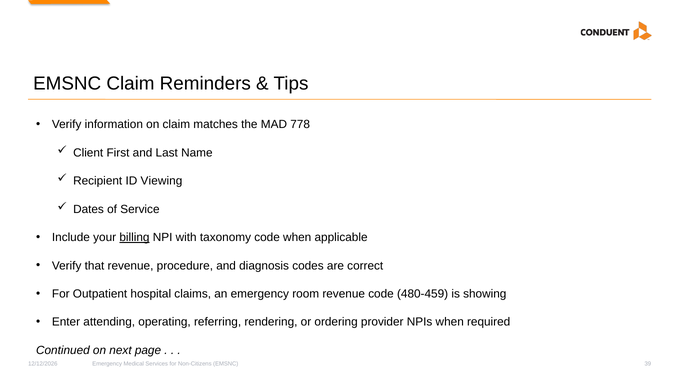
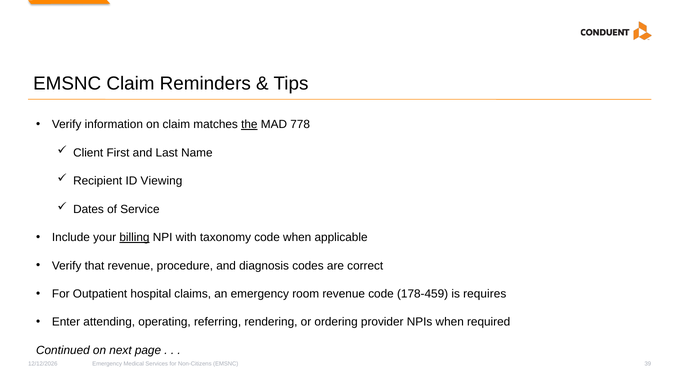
the underline: none -> present (249, 125)
480-459: 480-459 -> 178-459 (423, 294)
showing: showing -> requires (485, 294)
